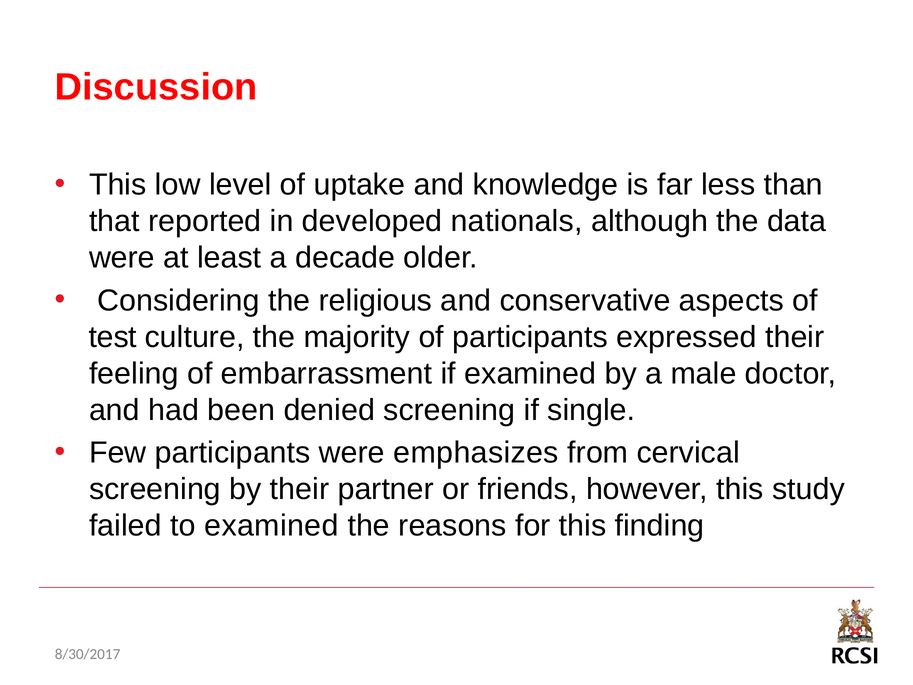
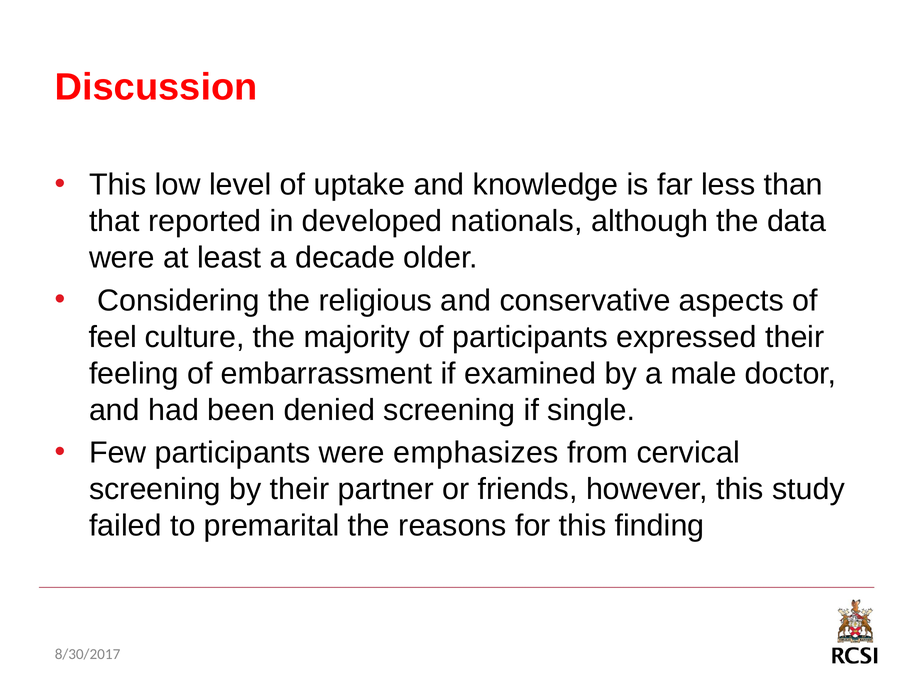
test: test -> feel (113, 337)
to examined: examined -> premarital (272, 526)
